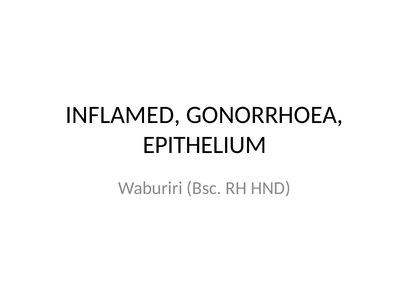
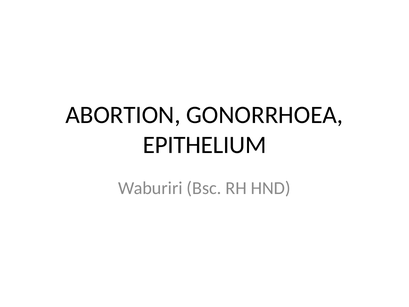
INFLAMED: INFLAMED -> ABORTION (123, 115)
